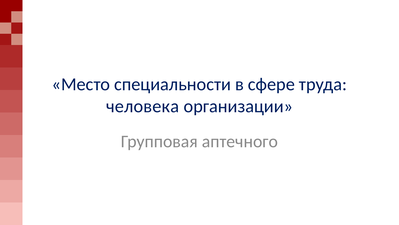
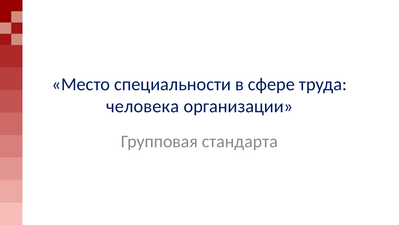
аптечного: аптечного -> стандарта (240, 141)
